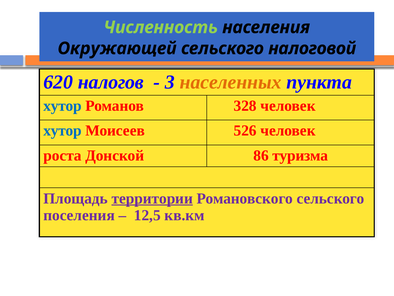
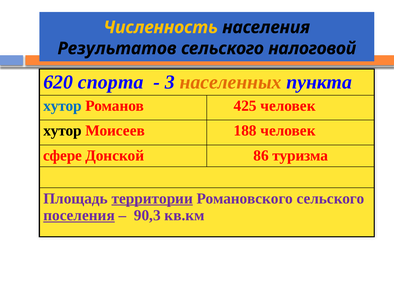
Численность colour: light green -> yellow (161, 27)
Окружающей: Окружающей -> Результатов (117, 48)
налогов: налогов -> спорта (111, 82)
328: 328 -> 425 (245, 106)
хутор colour: blue -> black (63, 130)
526: 526 -> 188 (245, 130)
роста: роста -> сфере (63, 155)
поселения underline: none -> present (79, 215)
12,5: 12,5 -> 90,3 (147, 215)
